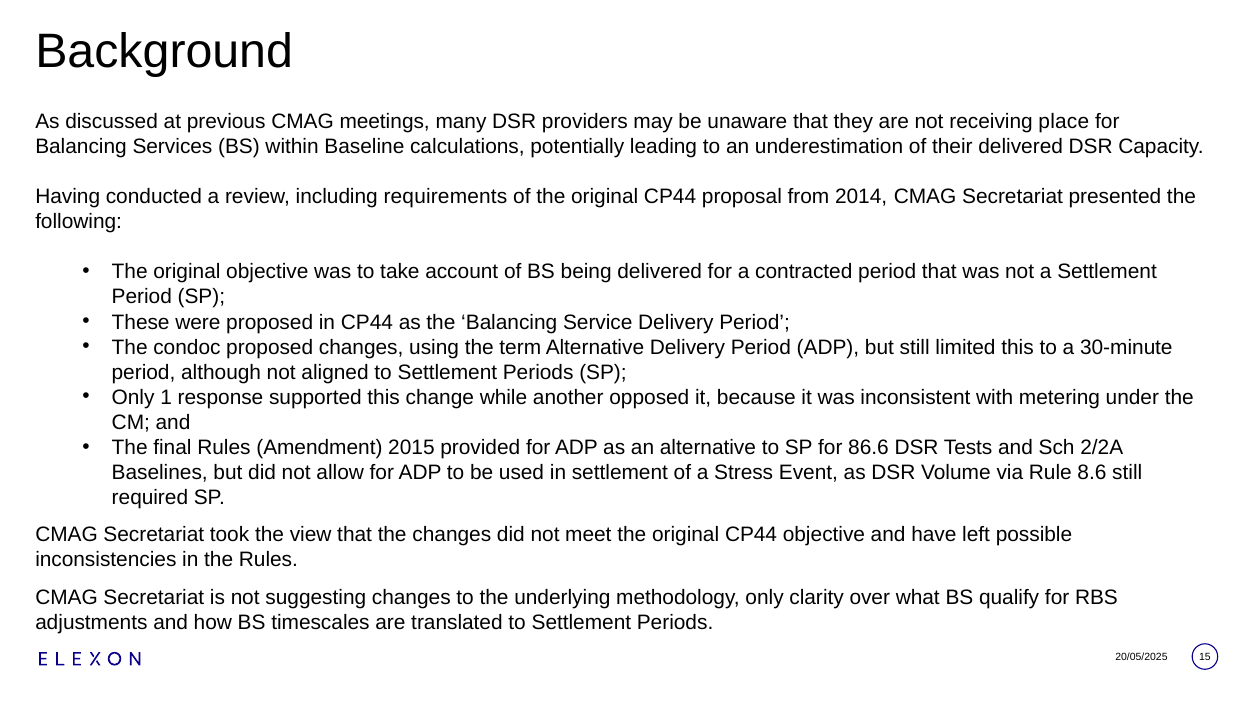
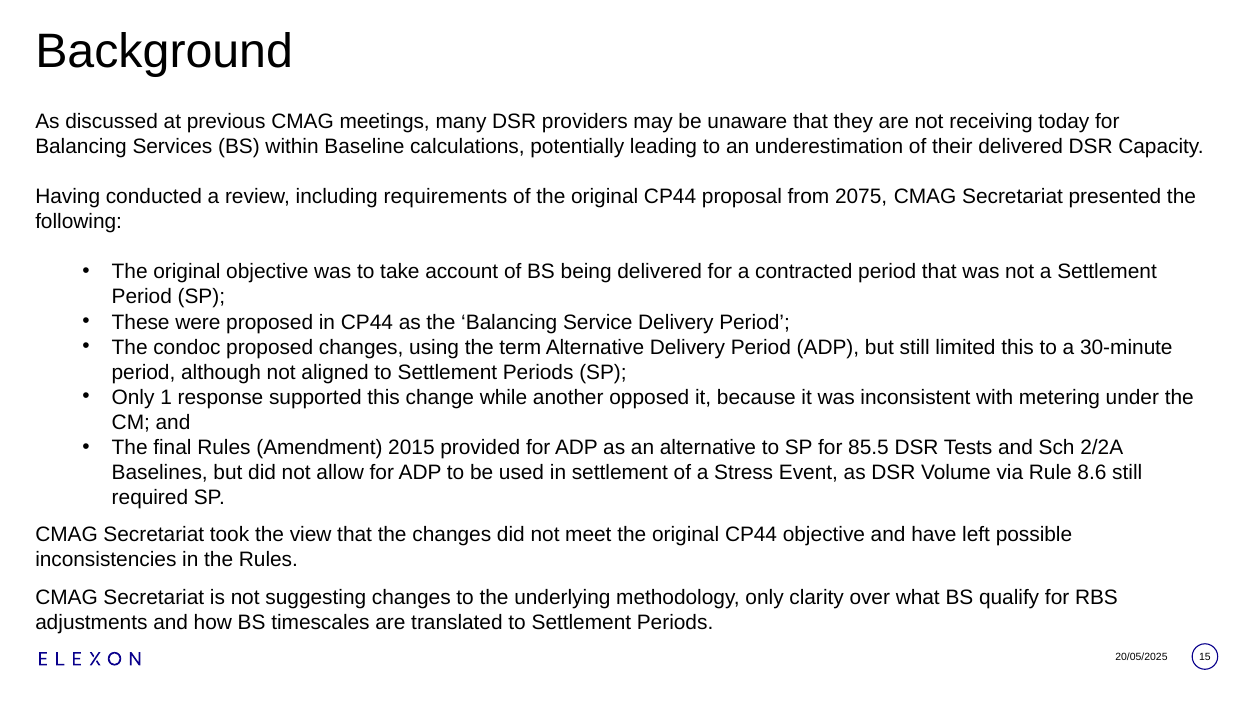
place: place -> today (1064, 122)
2014: 2014 -> 2075 (861, 197)
86.6: 86.6 -> 85.5 (868, 448)
